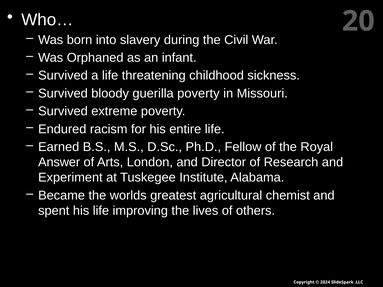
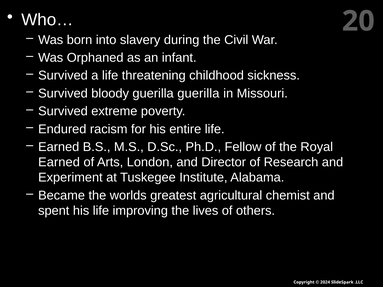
guerilla poverty: poverty -> guerilla (198, 93)
Answer: Answer -> Earned (59, 162)
